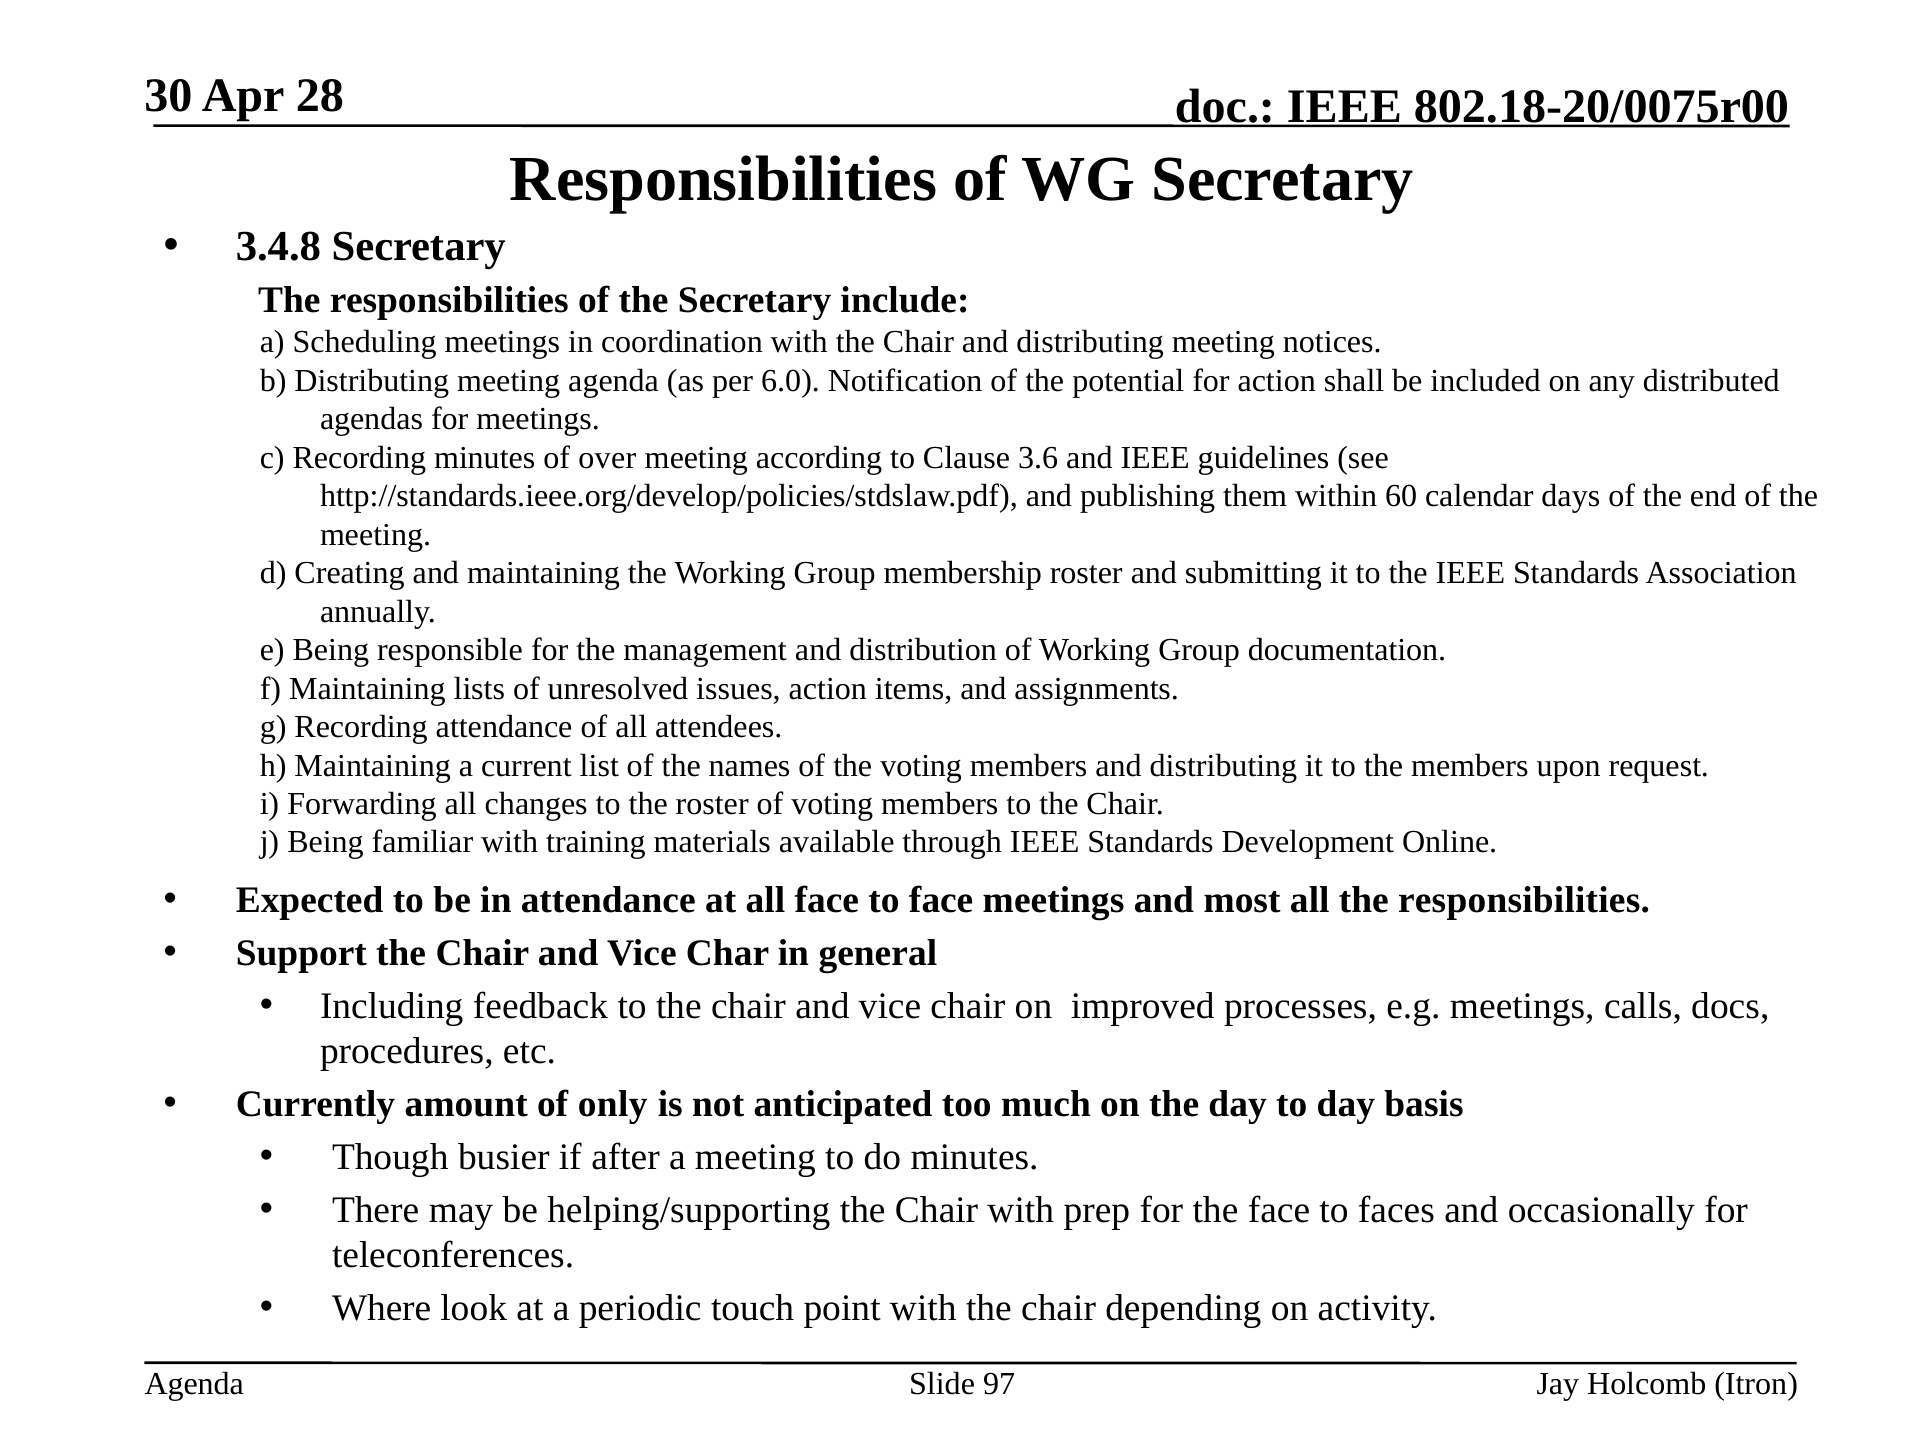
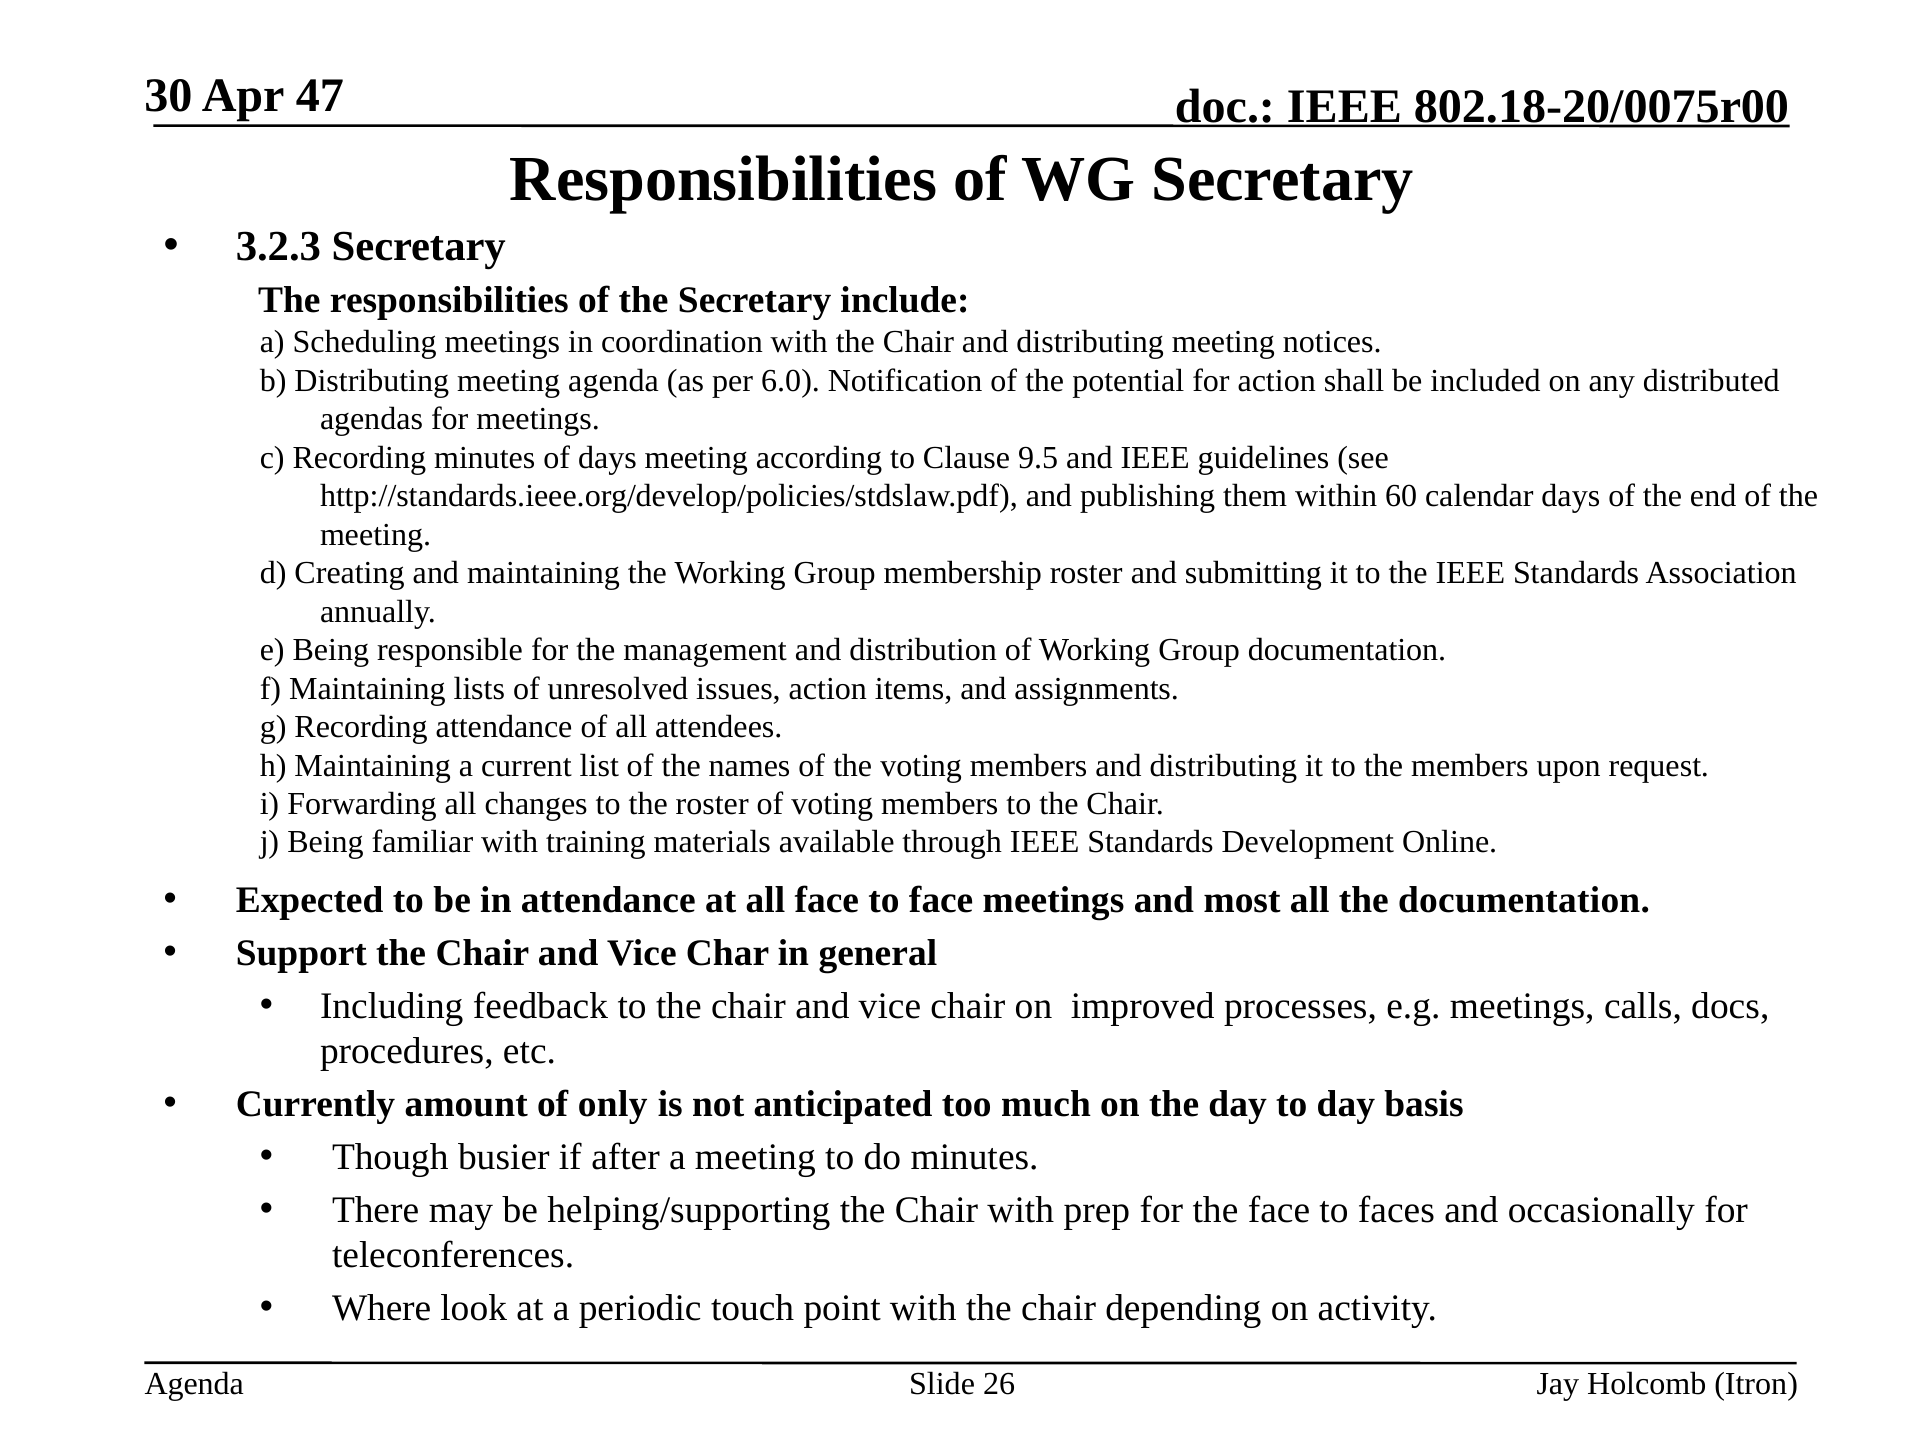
28: 28 -> 47 (320, 96)
3.4.8: 3.4.8 -> 3.2.3 (278, 247)
of over: over -> days (608, 458)
3.6: 3.6 -> 9.5 (1038, 458)
all the responsibilities: responsibilities -> documentation (1524, 901)
97: 97 -> 26 (999, 1385)
